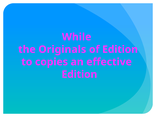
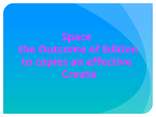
While: While -> Space (77, 37)
Originals: Originals -> Outcome (62, 49)
Edition: Edition -> Create (79, 74)
